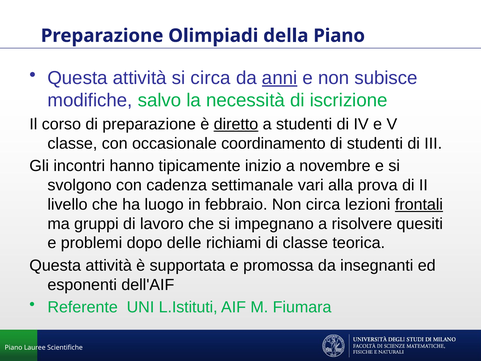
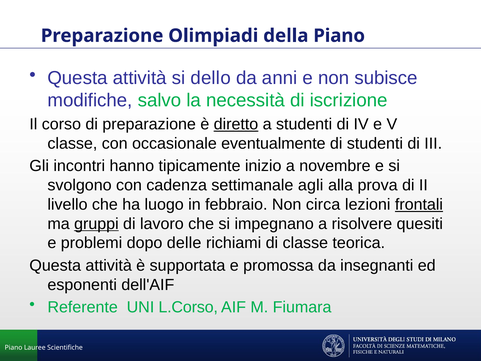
si circa: circa -> dello (211, 78)
anni underline: present -> none (280, 78)
coordinamento: coordinamento -> eventualmente (273, 143)
vari: vari -> agli (311, 185)
gruppi underline: none -> present (96, 224)
L.Istituti: L.Istituti -> L.Corso (188, 307)
